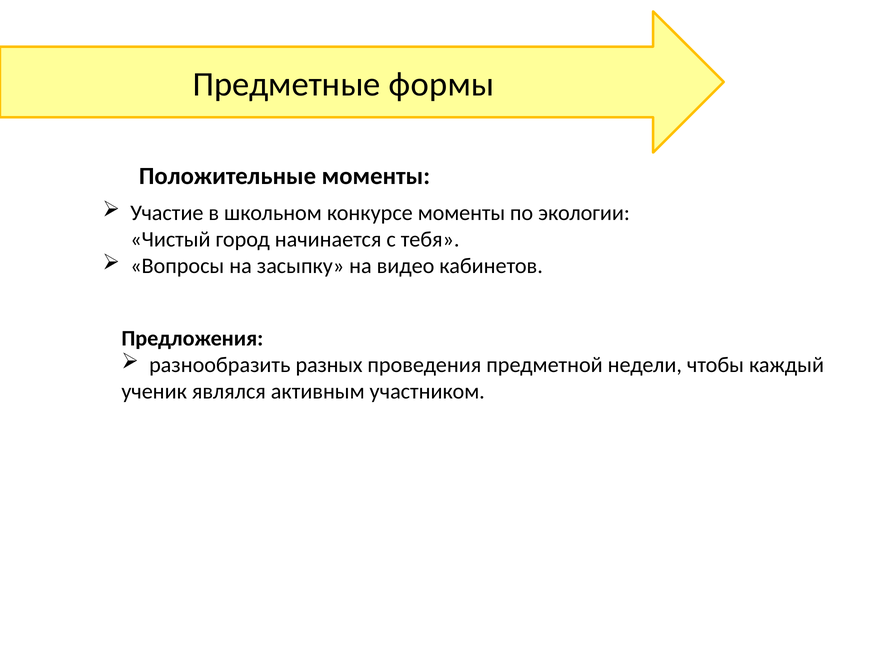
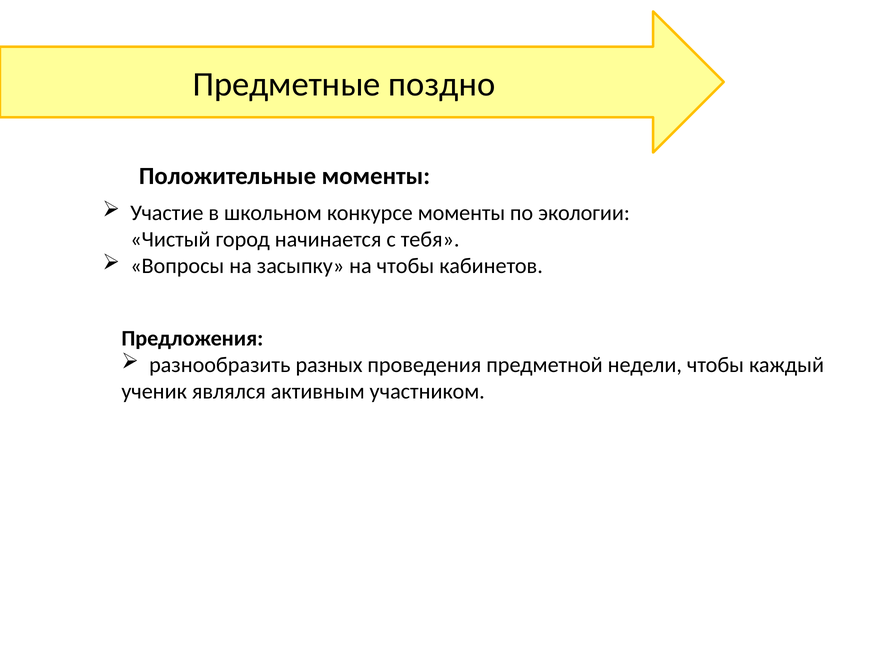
формы: формы -> поздно (442, 84)
на видео: видео -> чтобы (405, 266)
